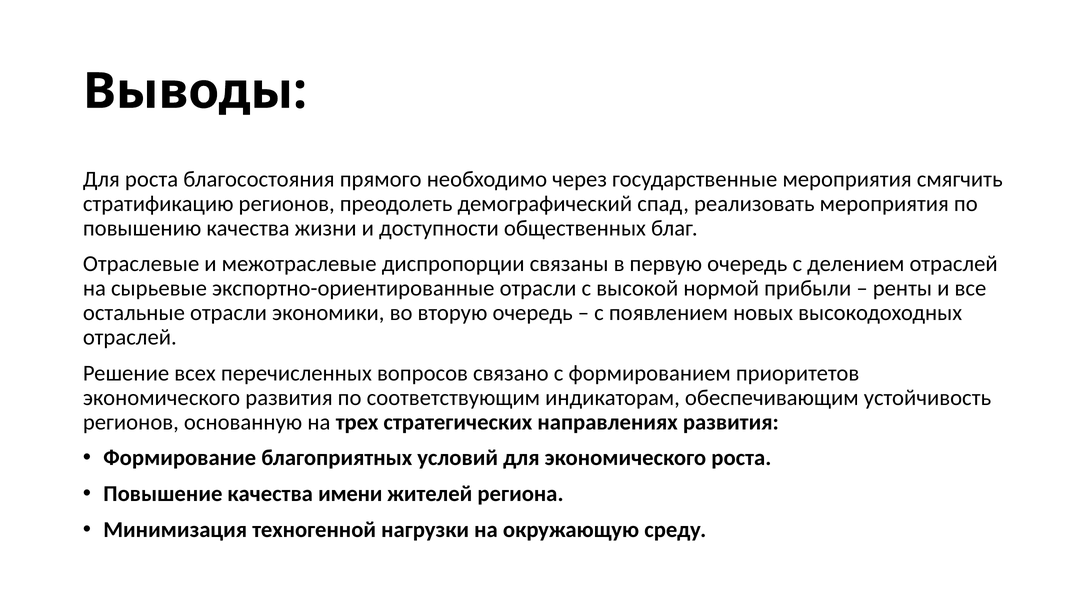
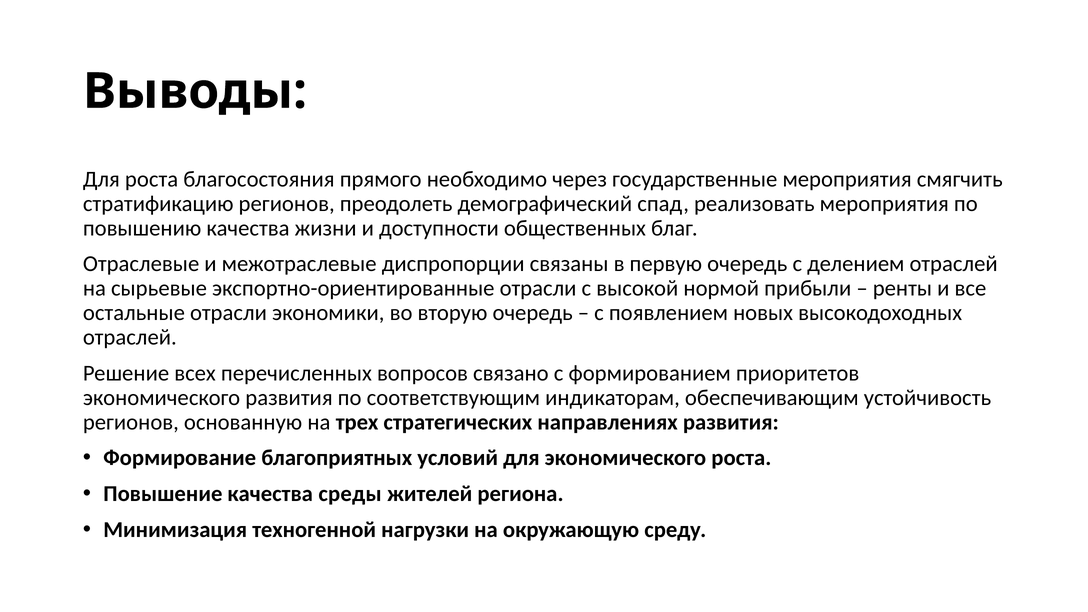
имени: имени -> среды (350, 494)
